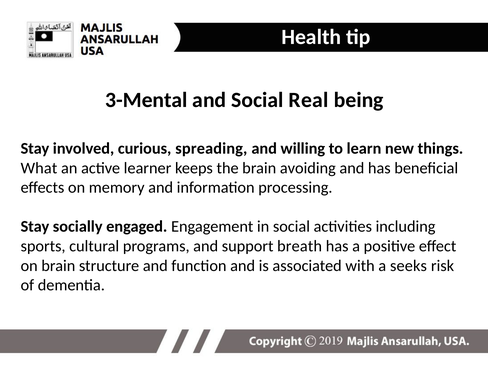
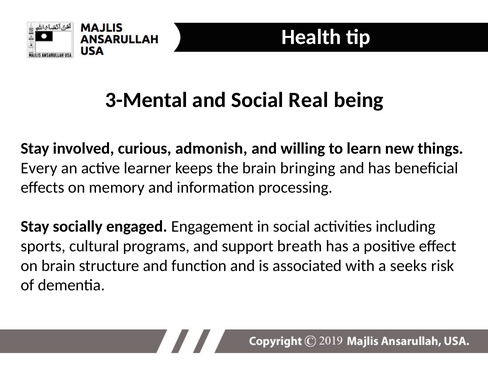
spreading: spreading -> admonish (211, 149)
What: What -> Every (39, 168)
avoiding: avoiding -> bringing (308, 168)
